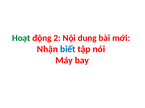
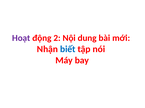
Hoạt colour: green -> purple (21, 38)
